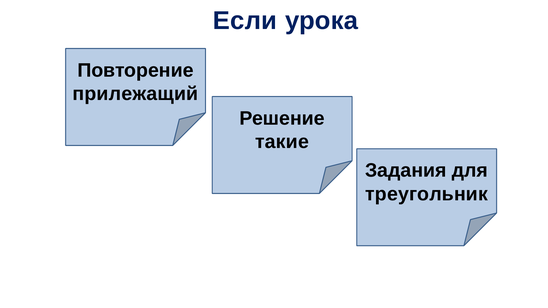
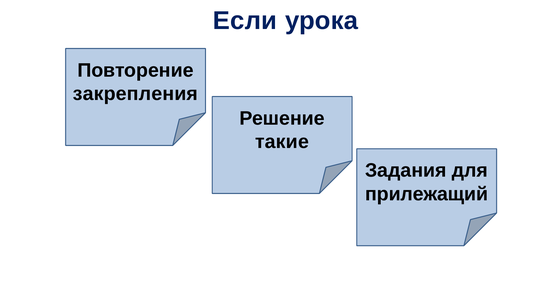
прилежащий: прилежащий -> закрепления (135, 94)
треугольник: треугольник -> прилежащий (427, 194)
